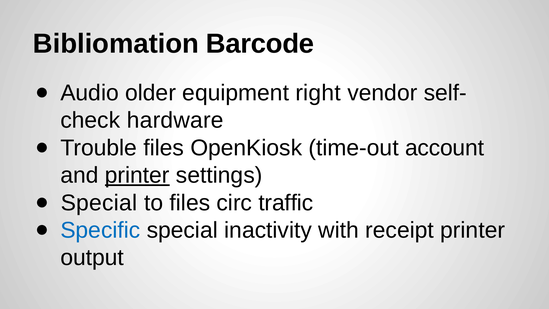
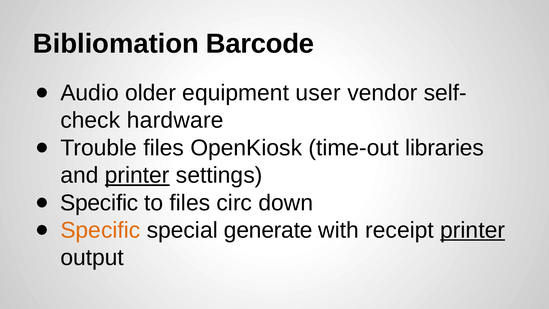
right: right -> user (318, 93)
account: account -> libraries (445, 148)
Special: Special -> Specific (99, 203)
traffic: traffic -> down (286, 203)
Specific colour: blue -> orange (100, 230)
inactivity: inactivity -> generate (268, 230)
printer underline: none -> present (473, 230)
